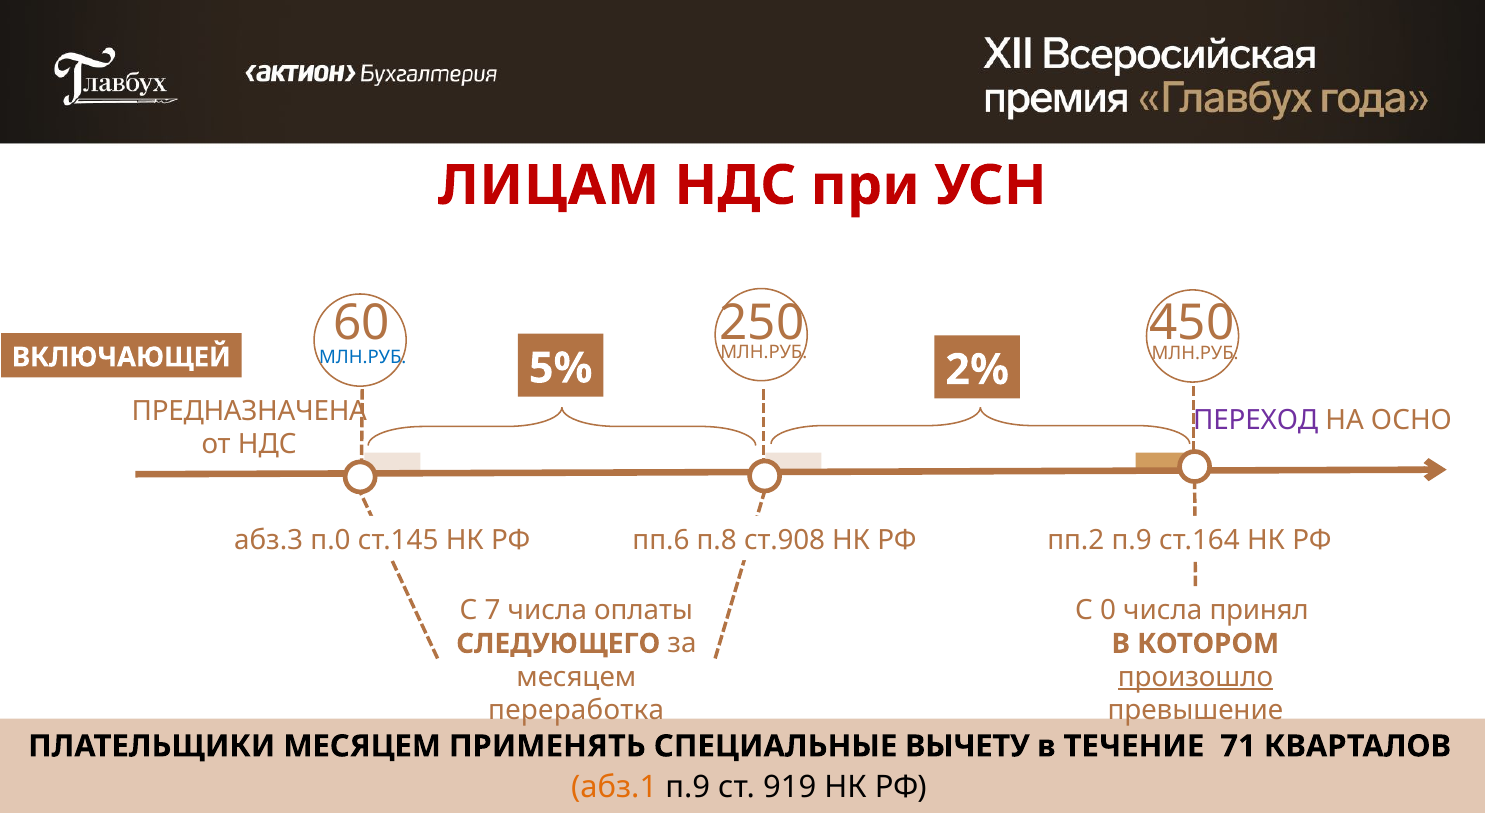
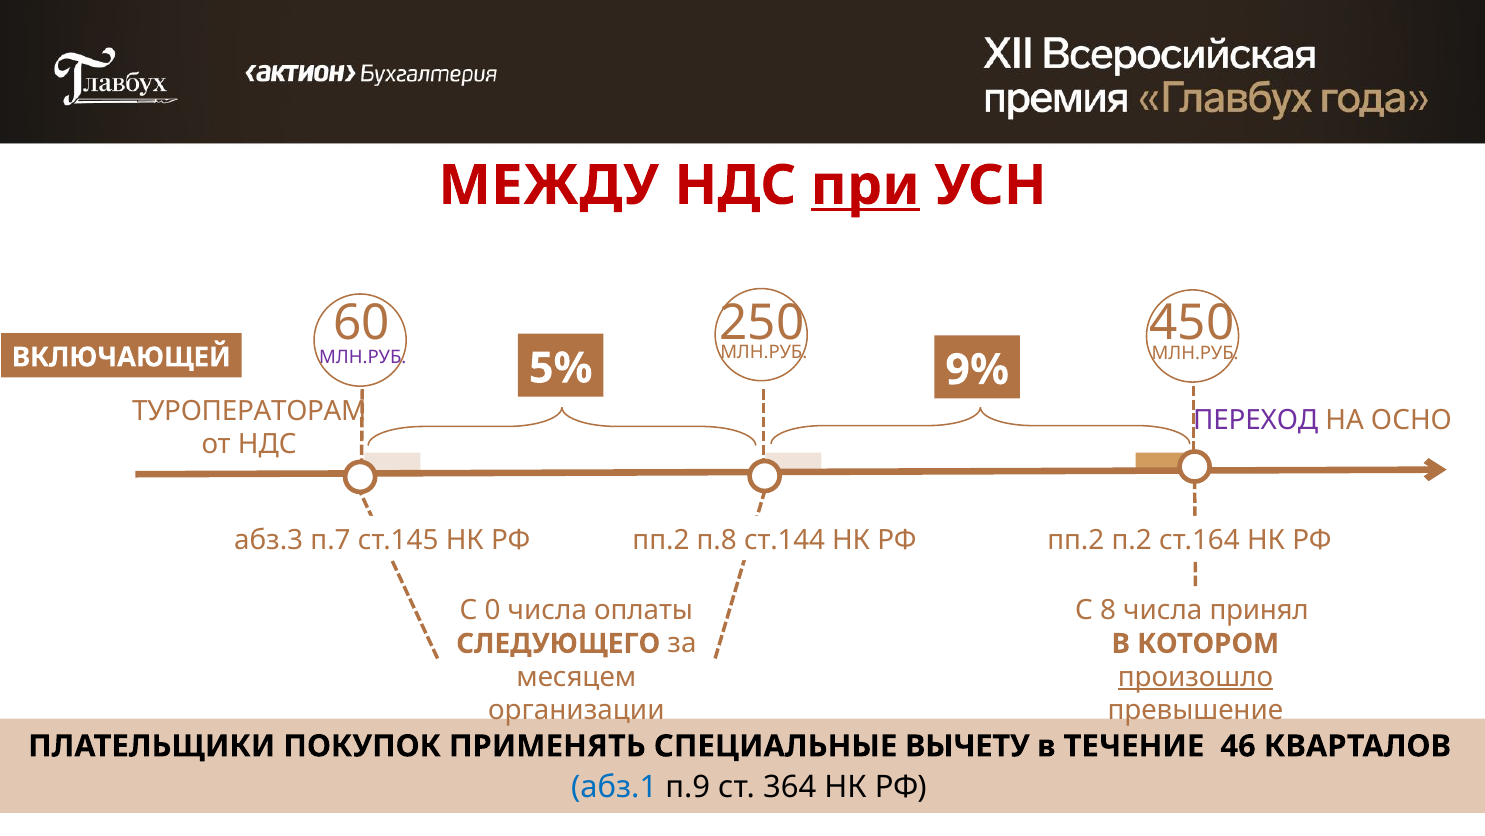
ЛИЦАМ: ЛИЦАМ -> МЕЖДУ (549, 185)
при underline: none -> present (865, 185)
МЛН.РУБ colour: blue -> purple (363, 357)
2%: 2% -> 9% (977, 370)
ПРЕДНАЗНАЧЕНА: ПРЕДНАЗНАЧЕНА -> ТУРОПЕРАТОРАМ (249, 411)
п.0: п.0 -> п.7 (331, 540)
пп.6: пп.6 -> пп.2 (661, 540)
ст.908: ст.908 -> ст.144 (785, 540)
пп.2 п.9: п.9 -> п.2 (1132, 540)
7: 7 -> 0 (493, 610)
0: 0 -> 8 (1108, 610)
переработка: переработка -> организации (576, 710)
ПЛАТЕЛЬЩИКИ МЕСЯЦЕМ: МЕСЯЦЕМ -> ПОКУПОК (362, 746)
71: 71 -> 46 (1238, 746)
абз.1 colour: orange -> blue (614, 786)
919: 919 -> 364 (790, 786)
